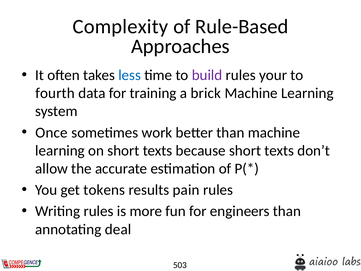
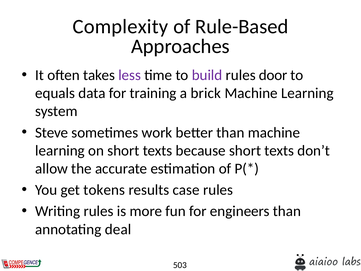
less colour: blue -> purple (130, 75)
your: your -> door (273, 75)
fourth: fourth -> equals (55, 93)
Once: Once -> Steve (52, 132)
pain: pain -> case (186, 190)
